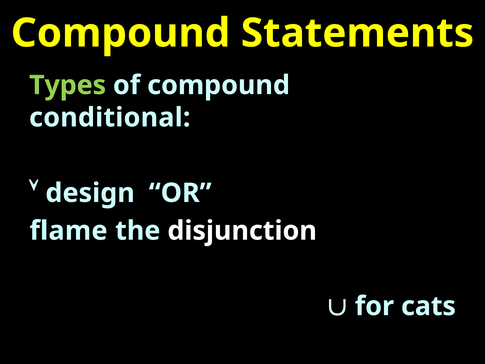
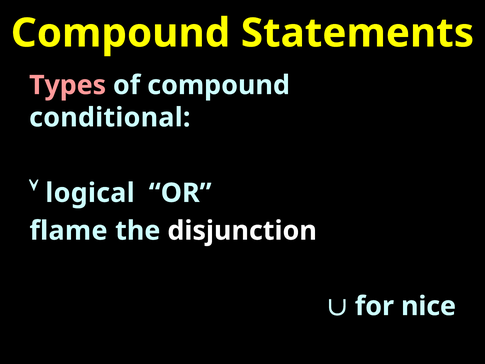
Types colour: light green -> pink (68, 85)
design: design -> logical (90, 193)
cats: cats -> nice (429, 306)
